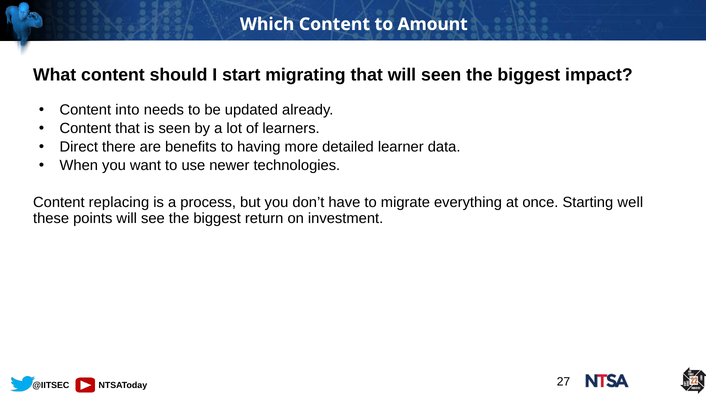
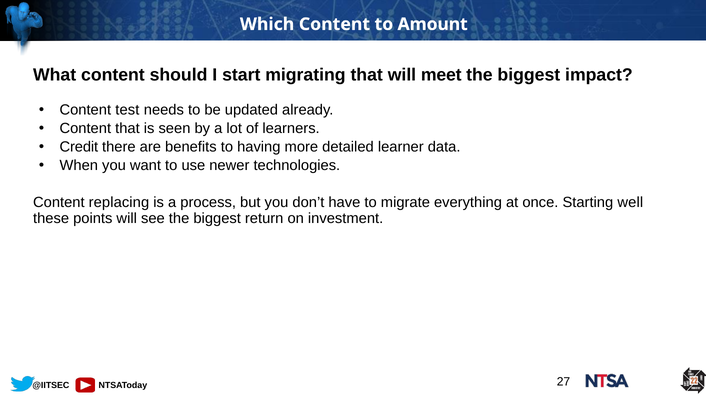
will seen: seen -> meet (441, 75)
into: into -> test (127, 110)
Direct: Direct -> Credit (79, 147)
